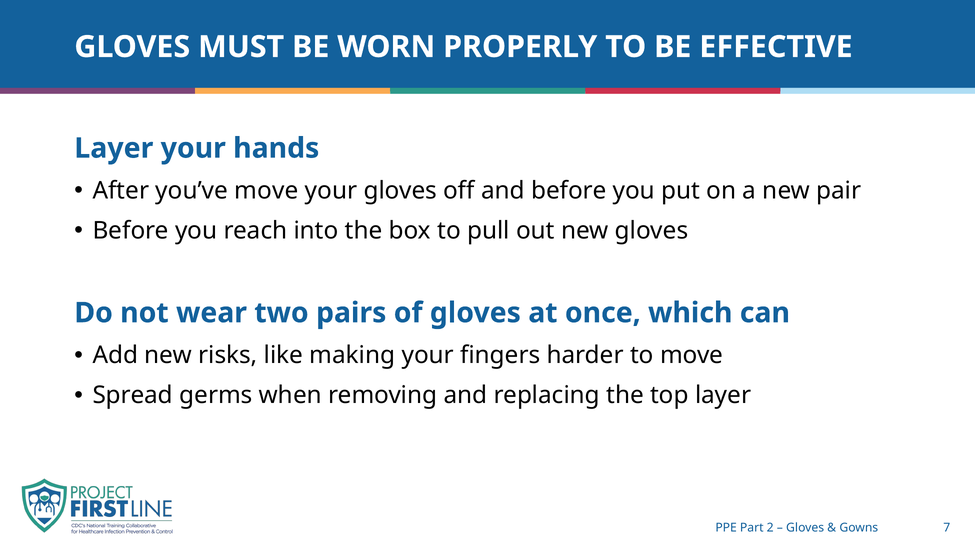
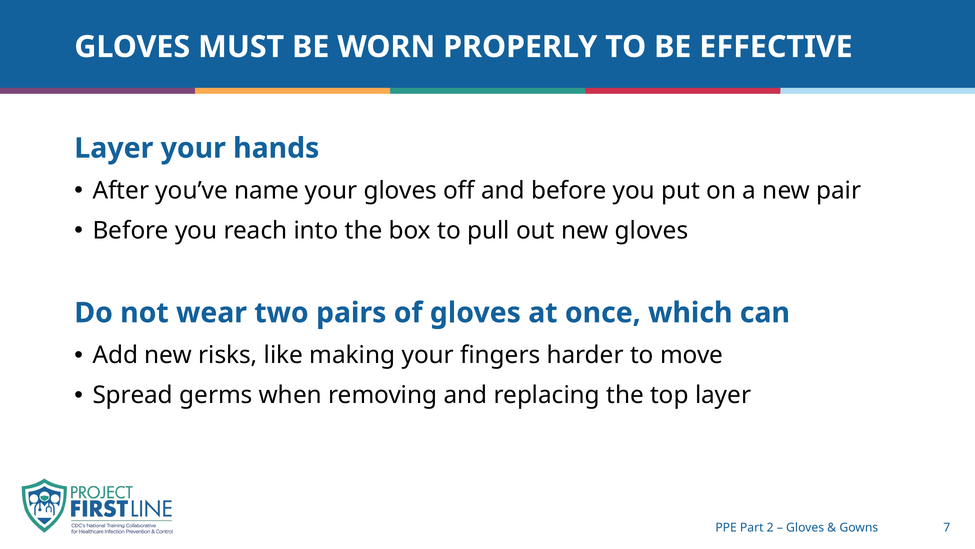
you’ve move: move -> name (267, 190)
